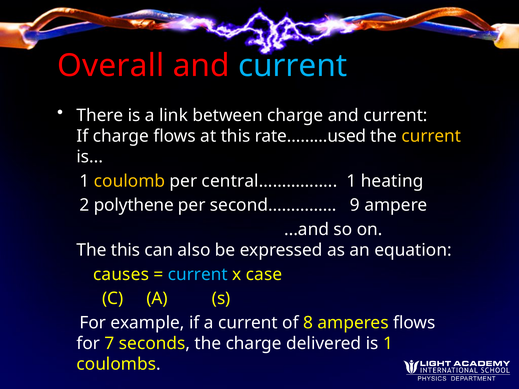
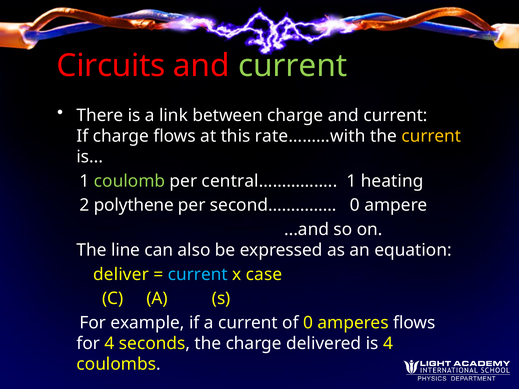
Overall: Overall -> Circuits (111, 66)
current colour: light blue -> light green (293, 66)
rate………used: rate………used -> rate………with (310, 136)
coulomb colour: yellow -> light green (130, 181)
second…………… 9: 9 -> 0 (355, 205)
The this: this -> line (126, 250)
causes: causes -> deliver (121, 275)
of 8: 8 -> 0 (308, 323)
for 7: 7 -> 4 (110, 344)
delivered is 1: 1 -> 4 (388, 344)
